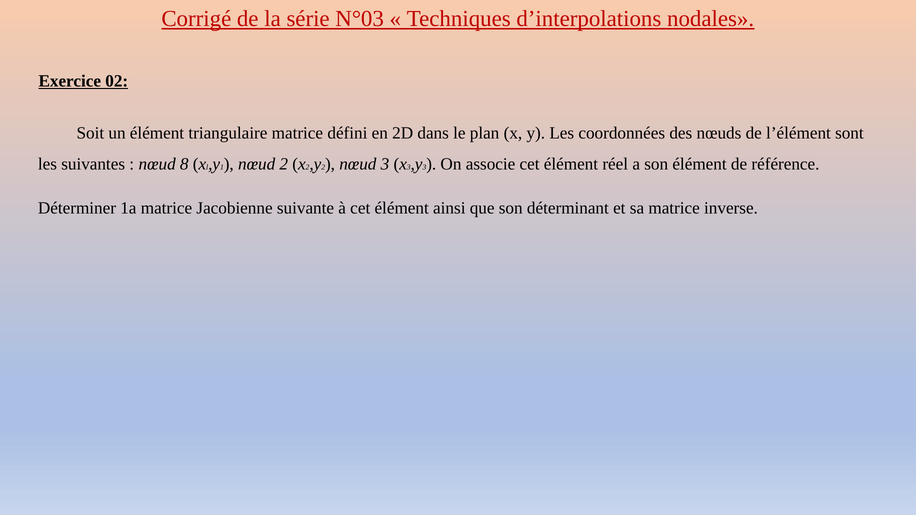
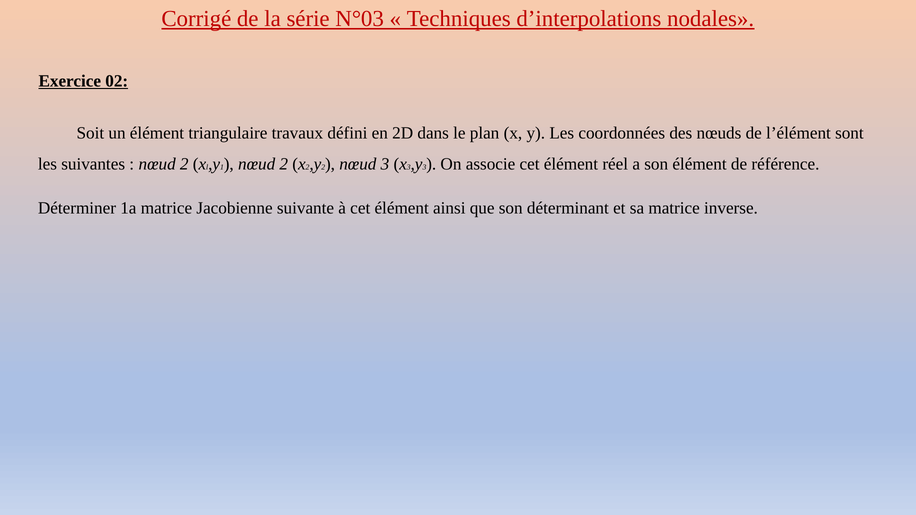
triangulaire matrice: matrice -> travaux (297, 133)
8: 8 -> 2 (184, 164)
